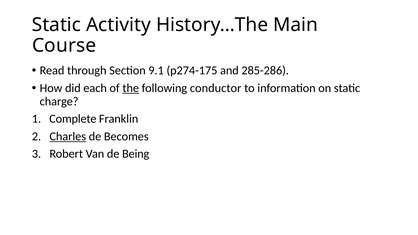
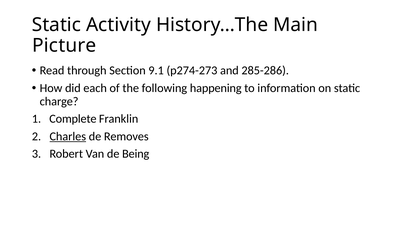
Course: Course -> Picture (64, 45)
p274-175: p274-175 -> p274-273 (192, 71)
the underline: present -> none (131, 88)
conductor: conductor -> happening (216, 88)
Becomes: Becomes -> Removes (126, 136)
